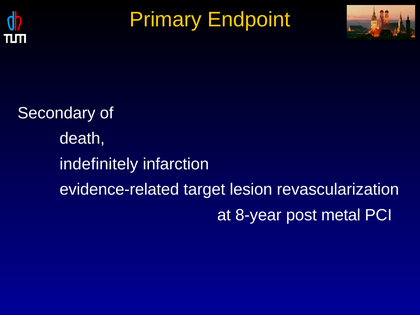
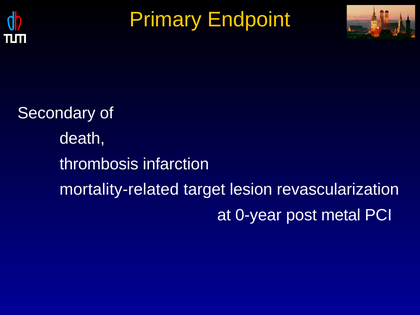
indefinitely: indefinitely -> thrombosis (99, 164)
evidence-related: evidence-related -> mortality-related (119, 190)
8-year: 8-year -> 0-year (258, 215)
